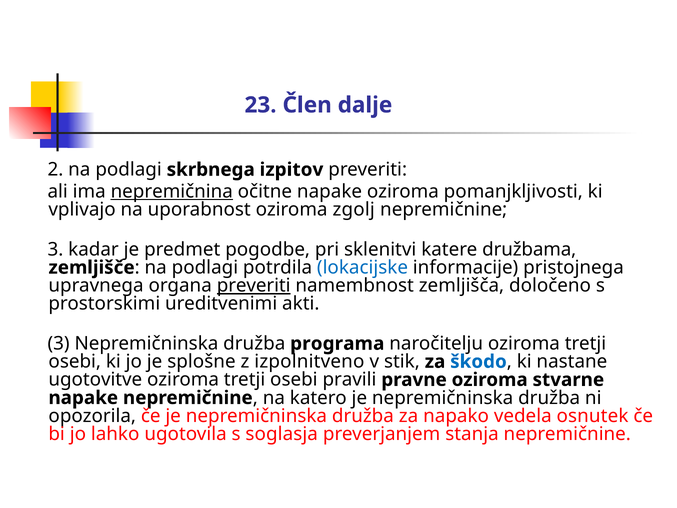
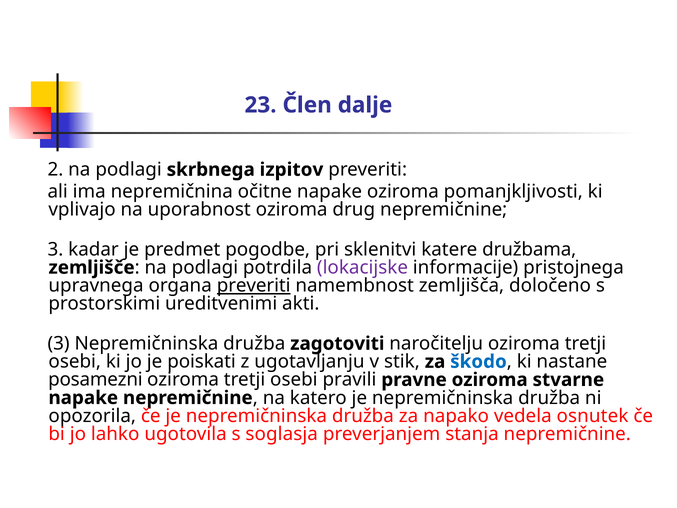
nepremičnina underline: present -> none (172, 191)
zgolj: zgolj -> drug (354, 209)
lokacijske colour: blue -> purple (362, 267)
programa: programa -> zagotoviti (337, 343)
splošne: splošne -> poiskati (202, 361)
izpolnitveno: izpolnitveno -> ugotavljanju (309, 361)
ugotovitve: ugotovitve -> posamezni (95, 380)
